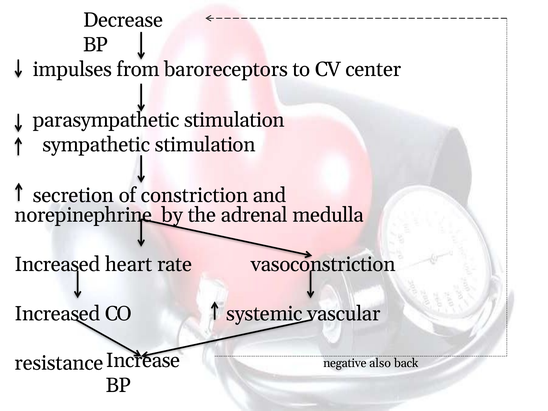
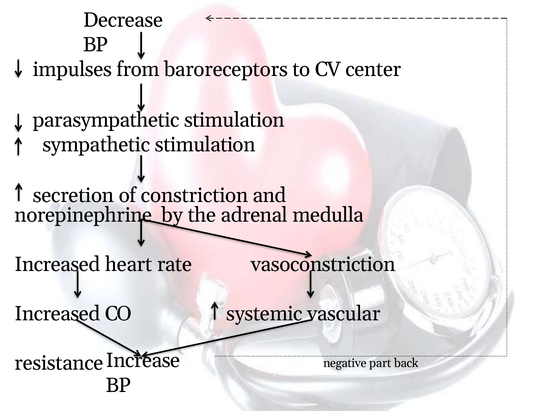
also: also -> part (380, 363)
